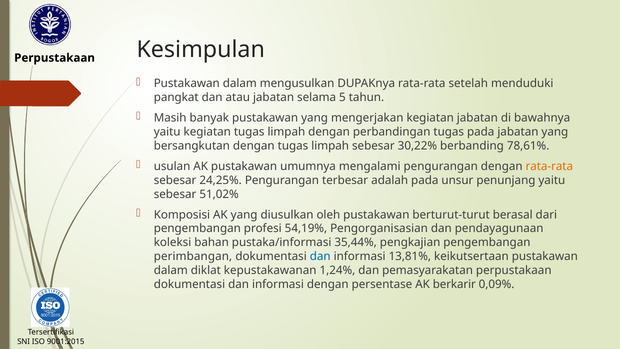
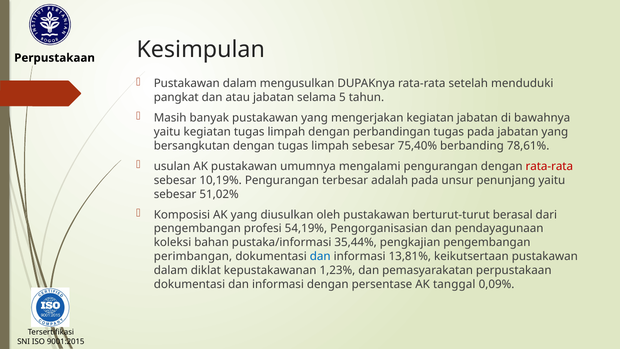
30,22%: 30,22% -> 75,40% (417, 146)
rata-rata colour: orange -> red (549, 166)
24,25%: 24,25% -> 10,19% (221, 180)
1,24%: 1,24% -> 1,23% (337, 270)
berkarir: berkarir -> tanggal (454, 284)
